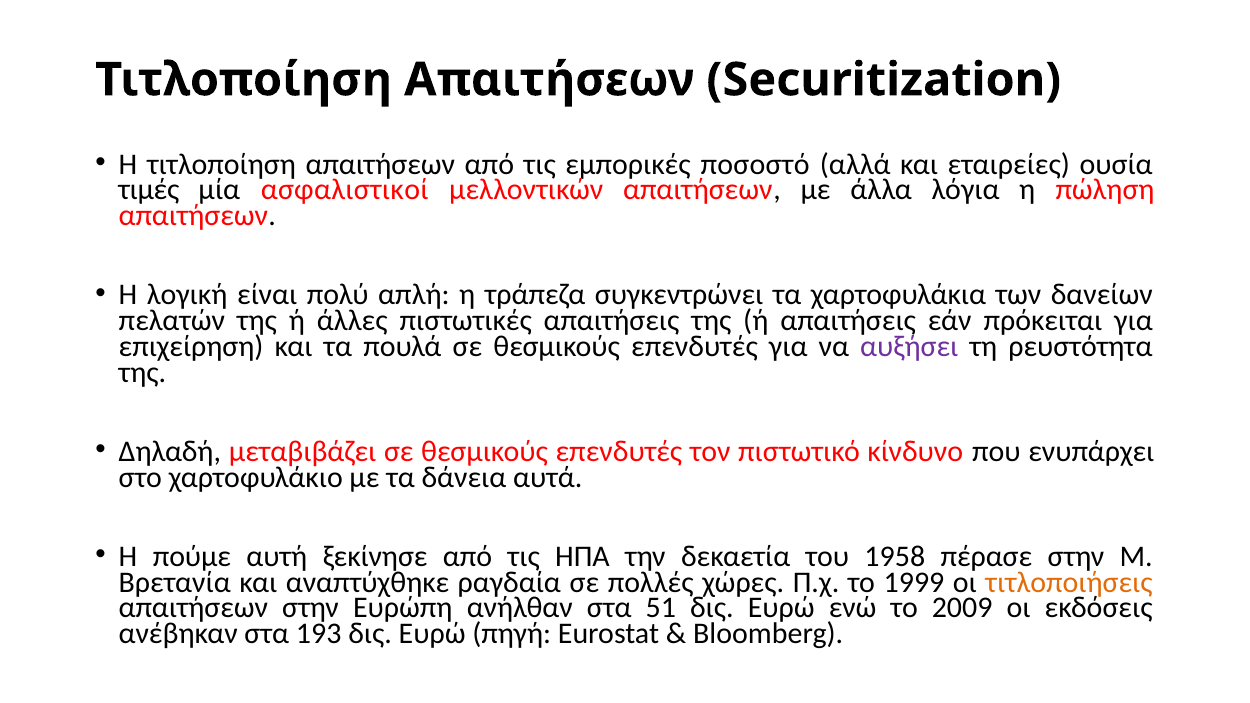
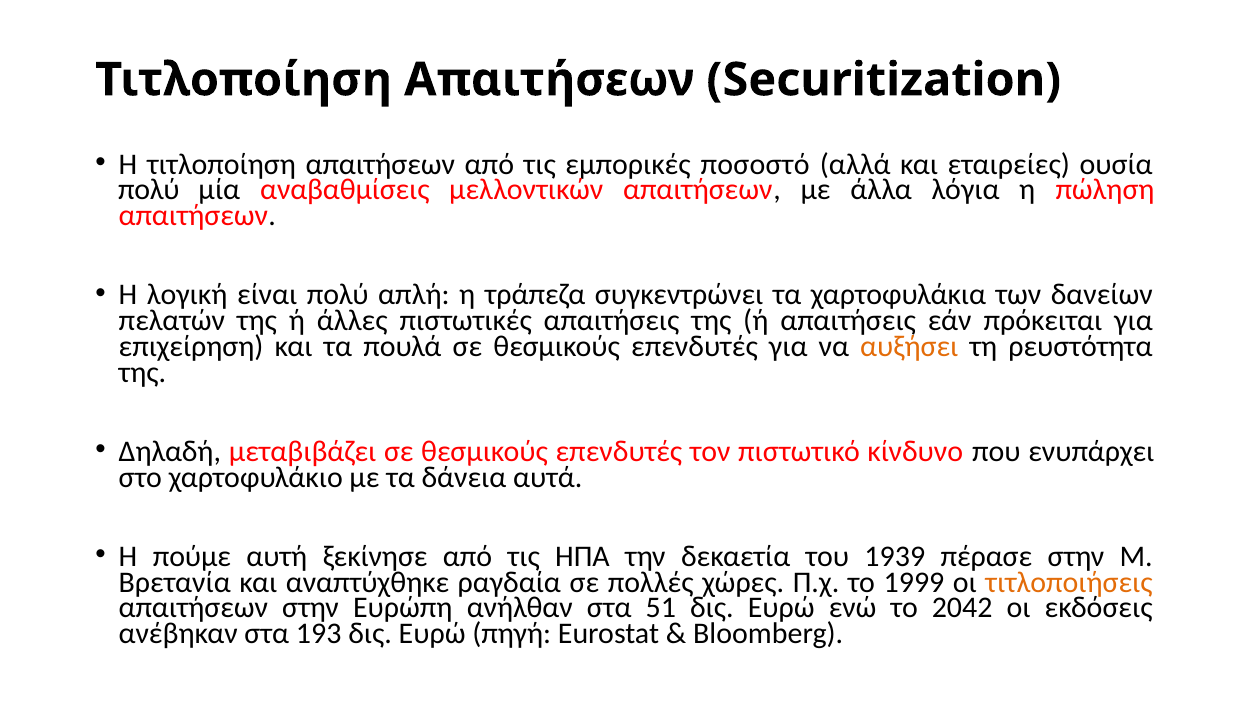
τιμές: τιμές -> πολύ (149, 190)
ασφαλιστικοί: ασφαλιστικοί -> αναβαθμίσεις (345, 190)
αυξήσει colour: purple -> orange (909, 347)
1958: 1958 -> 1939 (895, 556)
2009: 2009 -> 2042 (962, 608)
